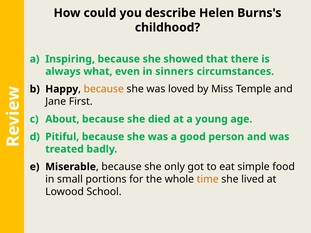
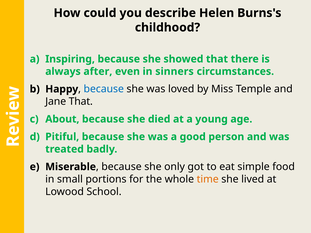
what: what -> after (98, 72)
because colour: orange -> blue (104, 89)
Jane First: First -> That (81, 102)
